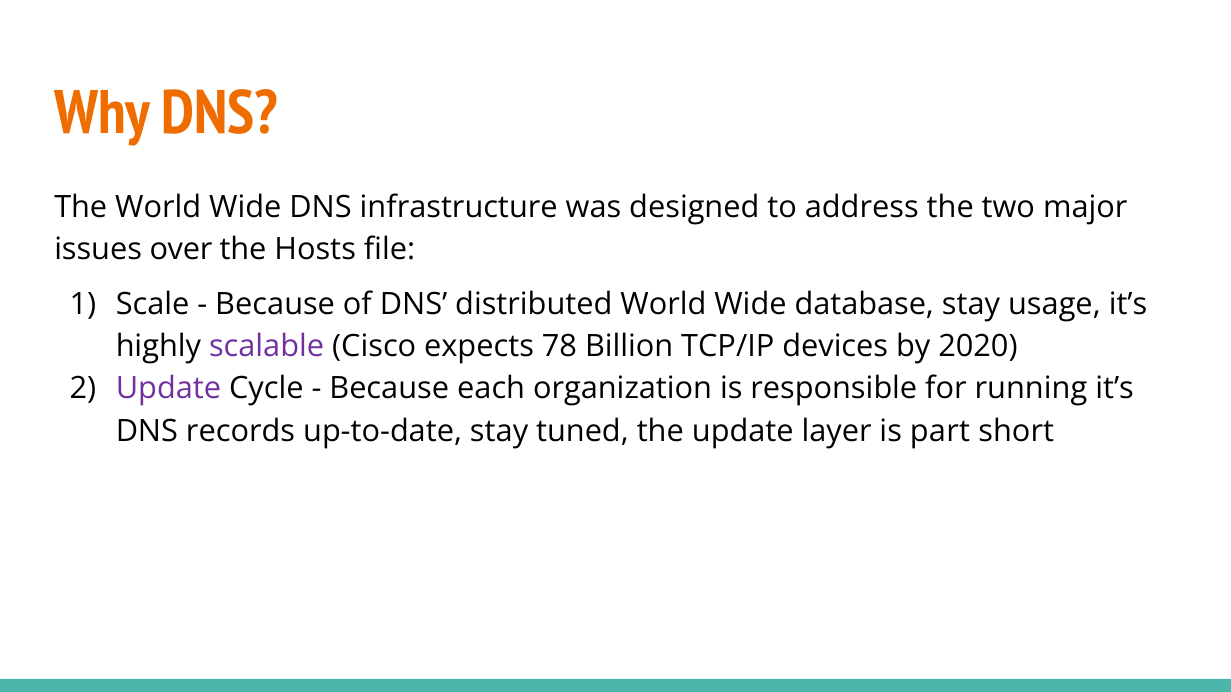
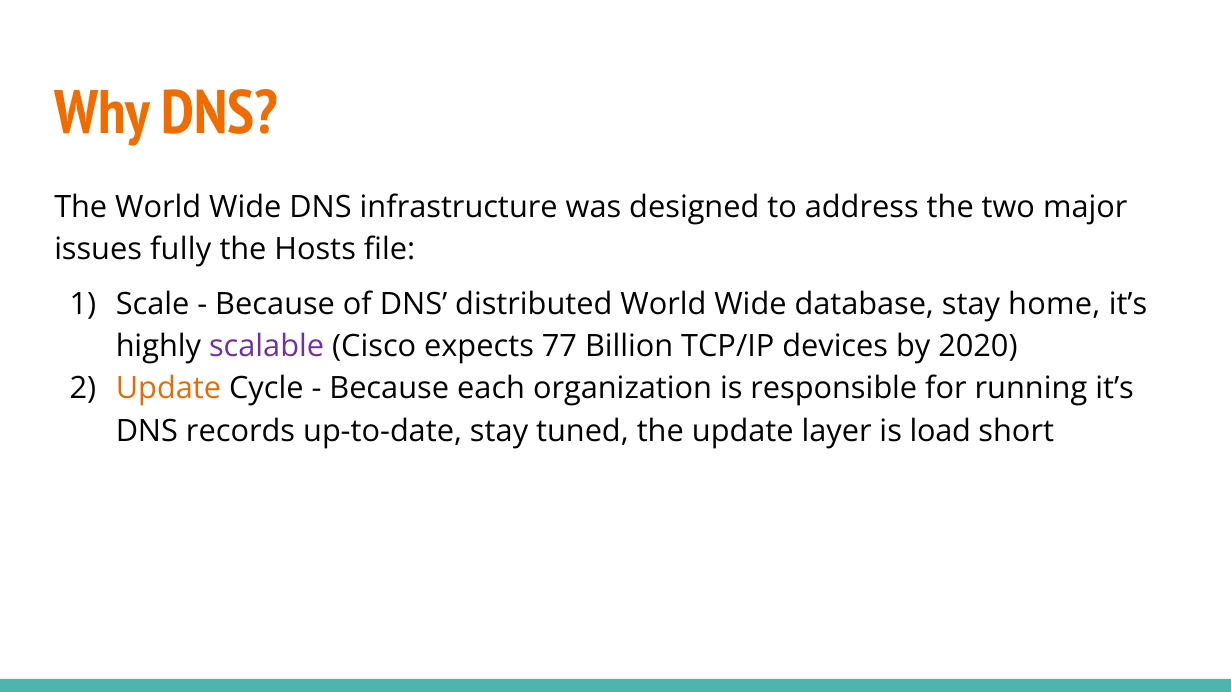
over: over -> fully (181, 250)
usage: usage -> home (1054, 304)
78: 78 -> 77 (559, 347)
Update colour: purple -> orange (168, 389)
part: part -> load (940, 432)
